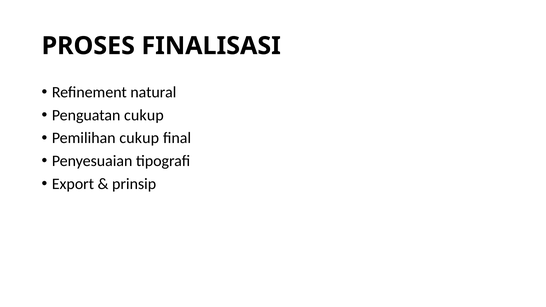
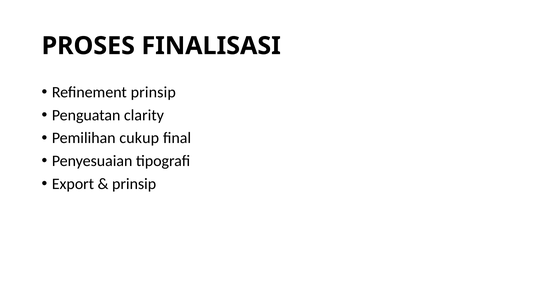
Refinement natural: natural -> prinsip (153, 92)
Penguatan cukup: cukup -> clarity (144, 115)
